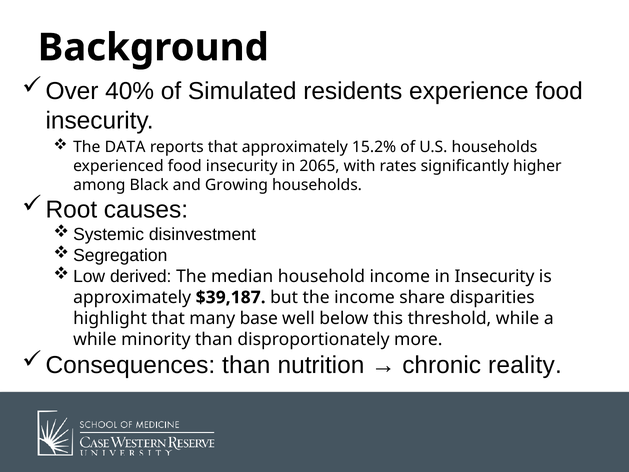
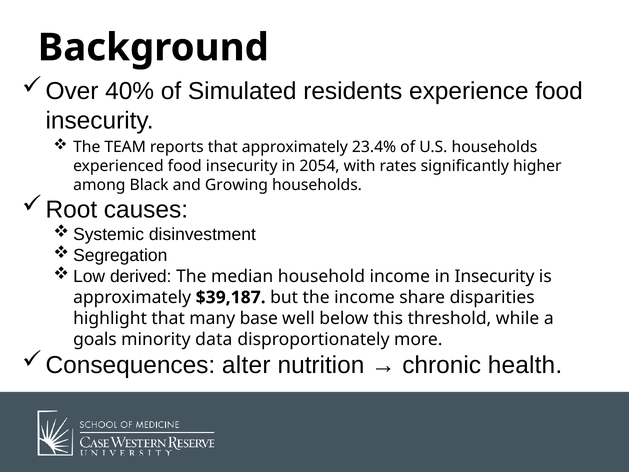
DATA: DATA -> TEAM (125, 147)
15.2%: 15.2% -> 23.4% (374, 147)
2065: 2065 -> 2054 (320, 166)
while: while -> goals (95, 339)
minority than: than -> data (214, 339)
than: than -> alter (246, 365)
reality: reality -> health (525, 365)
